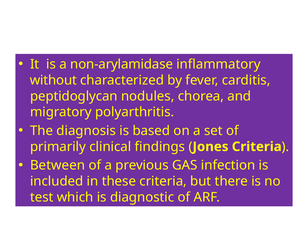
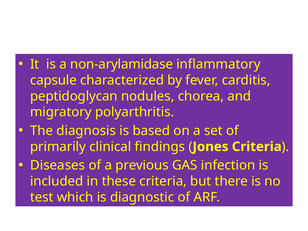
without: without -> capsule (53, 80)
Between: Between -> Diseases (58, 165)
